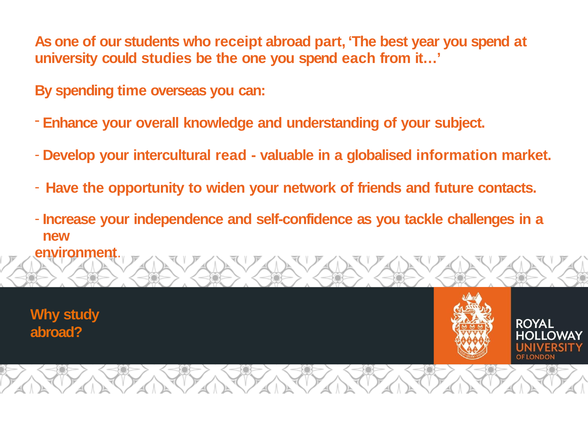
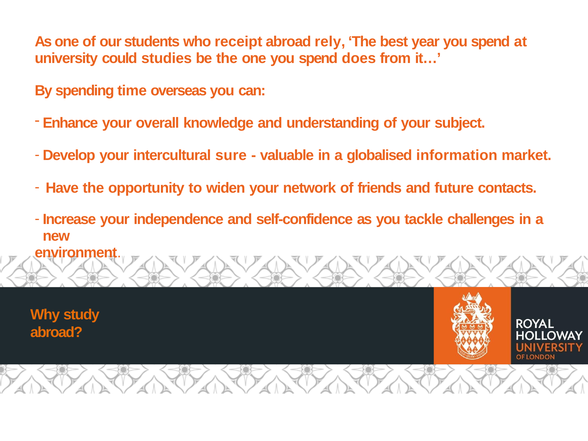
part: part -> rely (330, 42)
each: each -> does (359, 58)
read: read -> sure (231, 155)
